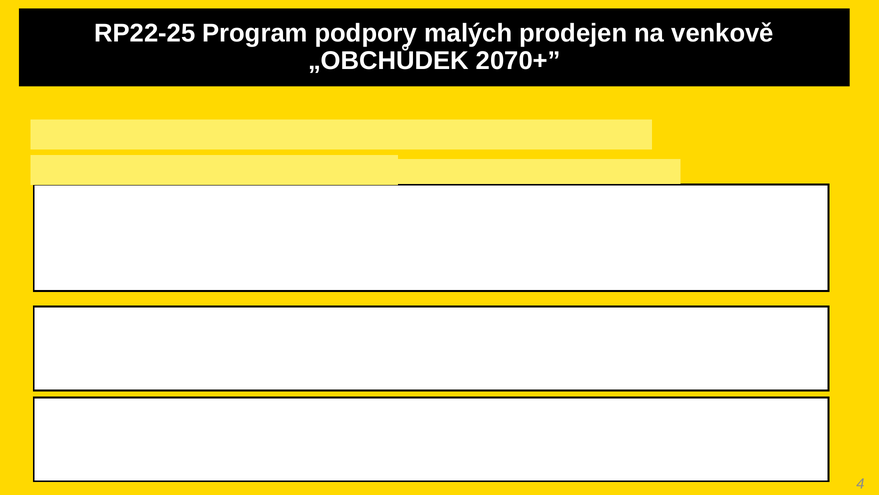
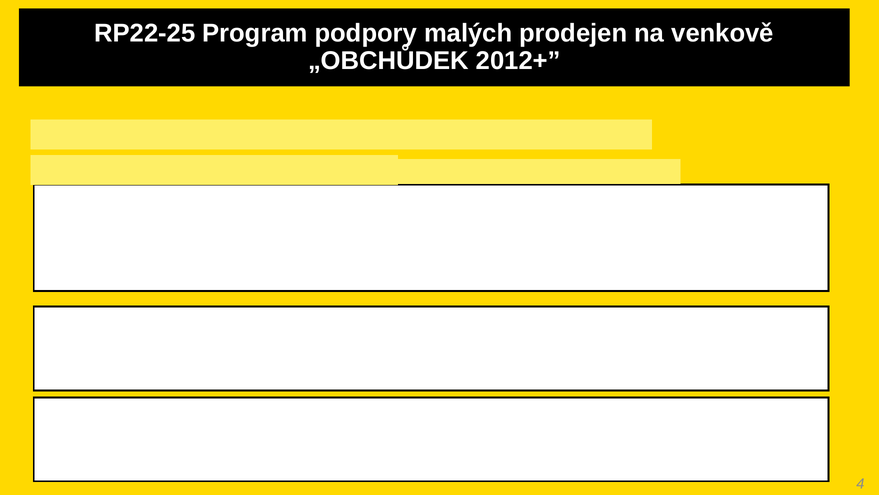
2070+: 2070+ -> 2012+ (518, 61)
